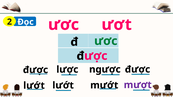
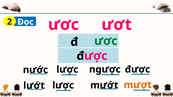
được: được -> nước (35, 70)
mượt colour: purple -> orange (138, 85)
lướt lướt: lướt -> lược (63, 86)
